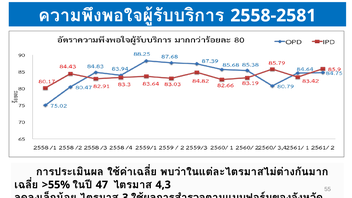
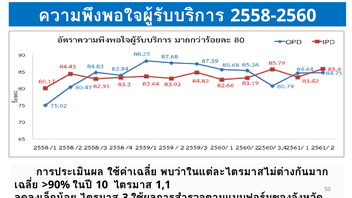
2558-2581: 2558-2581 -> 2558-2560 (273, 16)
>55%: >55% -> >90% (56, 185)
47: 47 -> 10 (102, 185)
4,3: 4,3 -> 1,1 (163, 185)
